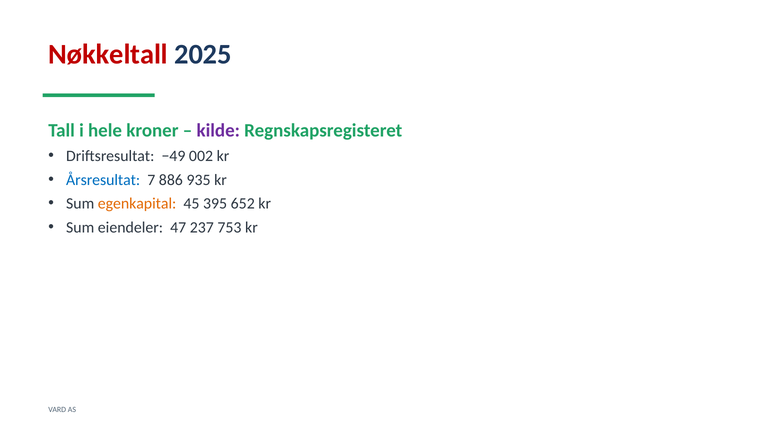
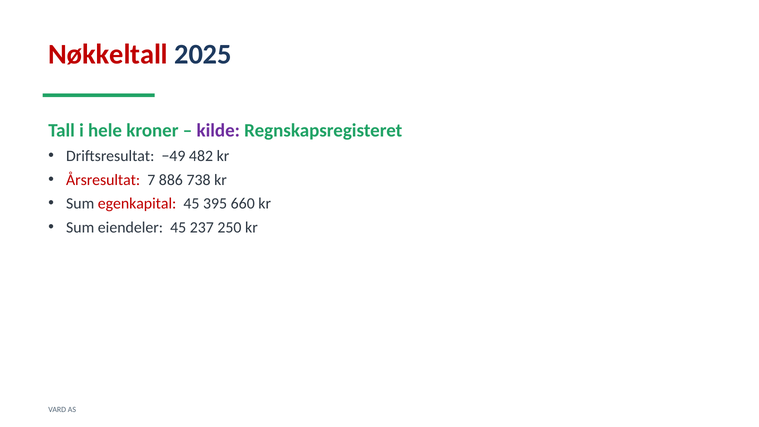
002: 002 -> 482 (201, 156)
Årsresultat colour: blue -> red (103, 180)
935: 935 -> 738 (199, 180)
egenkapital colour: orange -> red (137, 204)
652: 652 -> 660 (243, 204)
eiendeler 47: 47 -> 45 (178, 227)
753: 753 -> 250 (229, 227)
